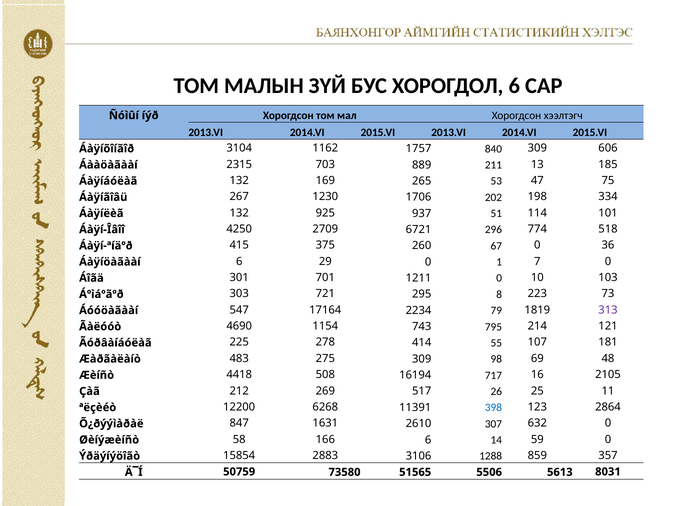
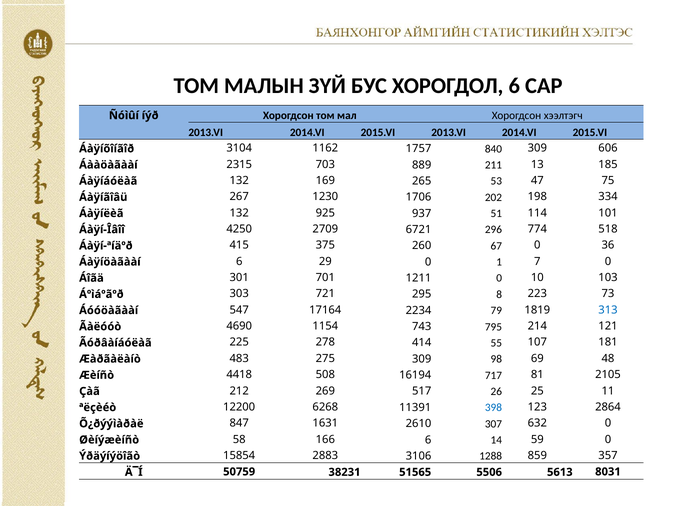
313 colour: purple -> blue (608, 310)
16: 16 -> 81 (537, 375)
73580: 73580 -> 38231 (345, 472)
